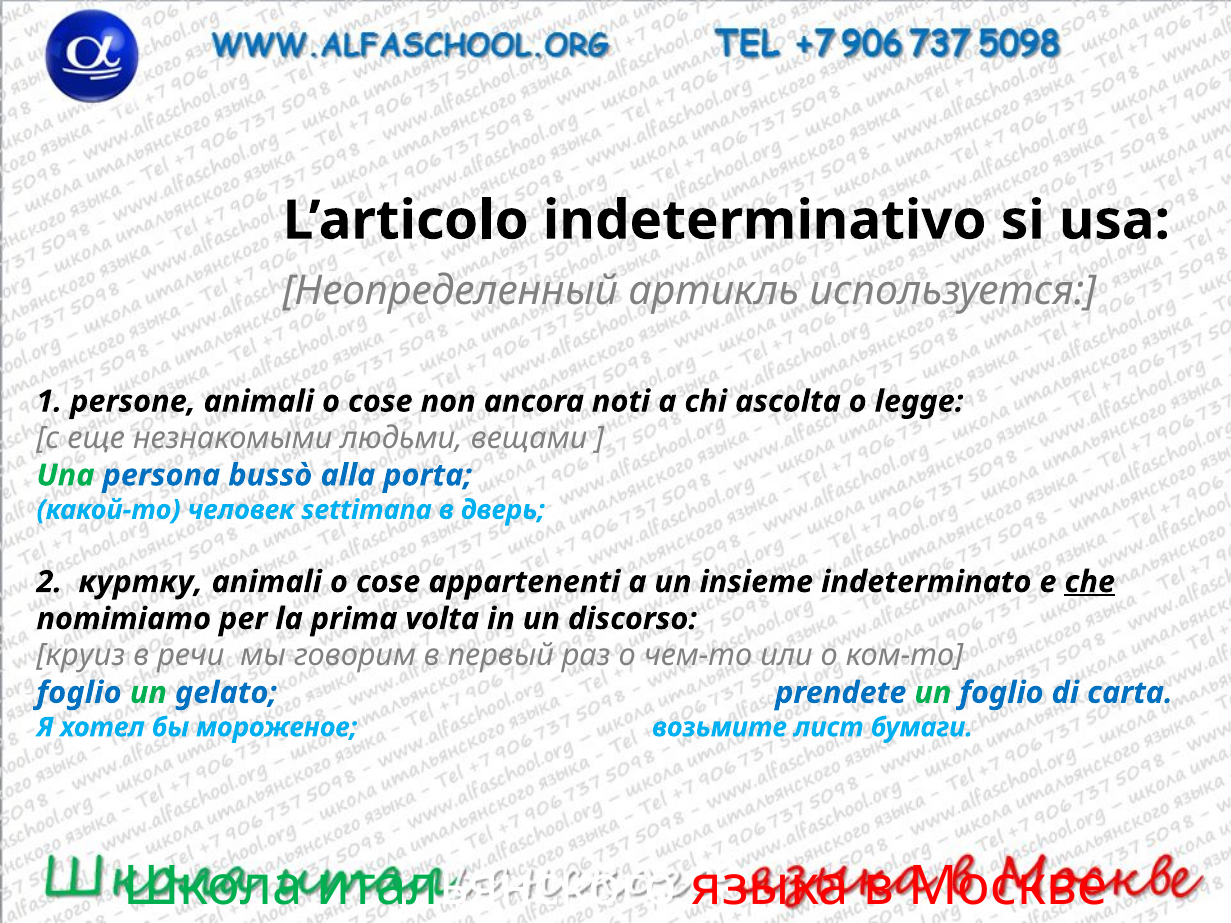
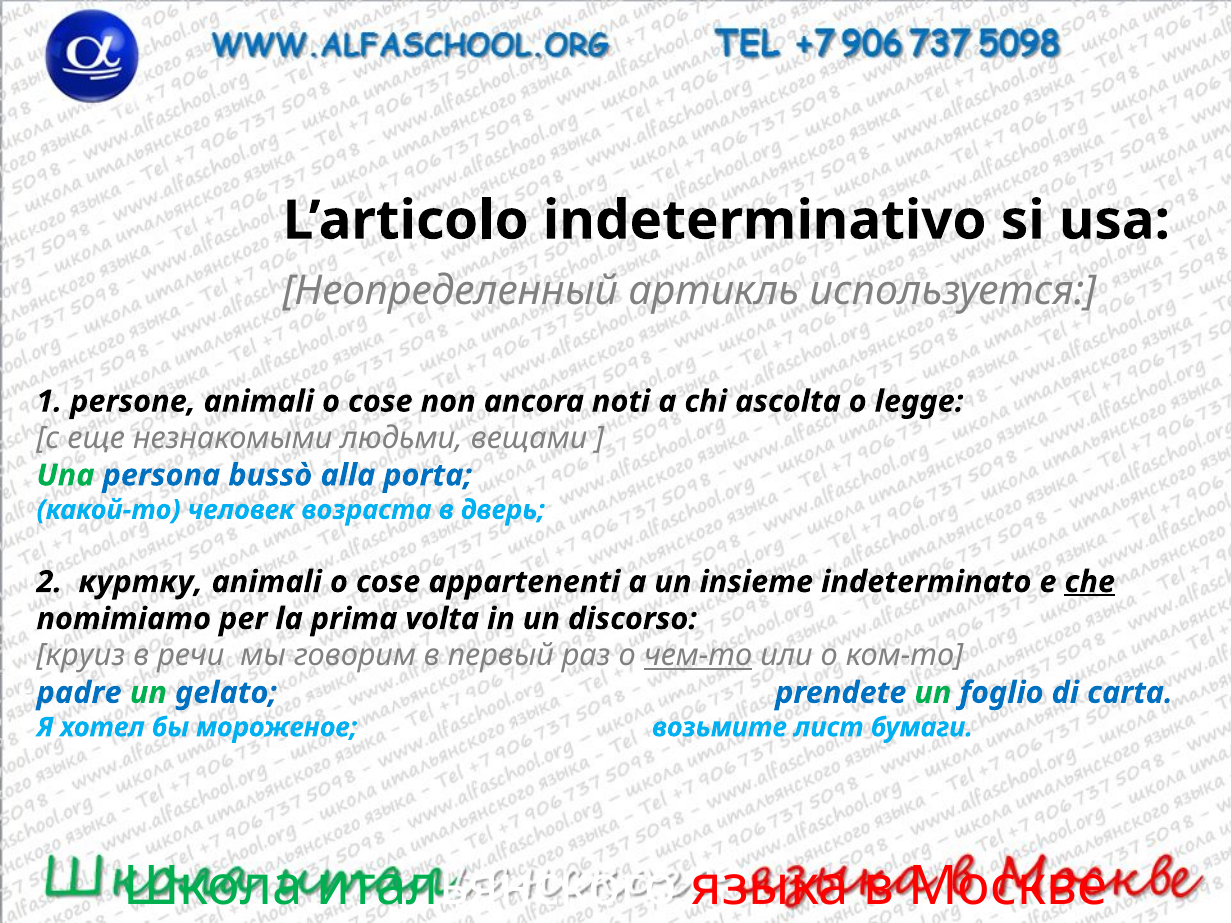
settimana: settimana -> возраста (366, 510)
чем-то underline: none -> present (698, 656)
foglio: foglio -> padre (79, 693)
